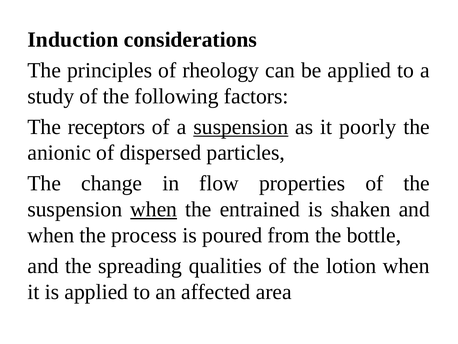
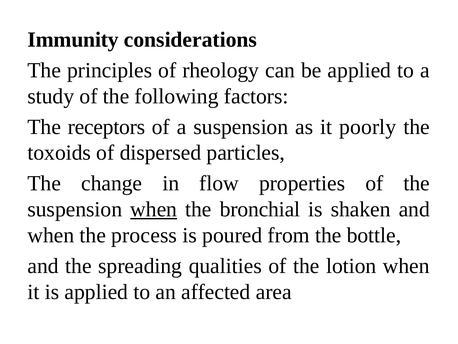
Induction: Induction -> Immunity (73, 40)
suspension underline: present -> none (241, 127)
anionic: anionic -> toxoids (59, 153)
entrained: entrained -> bronchial (260, 209)
